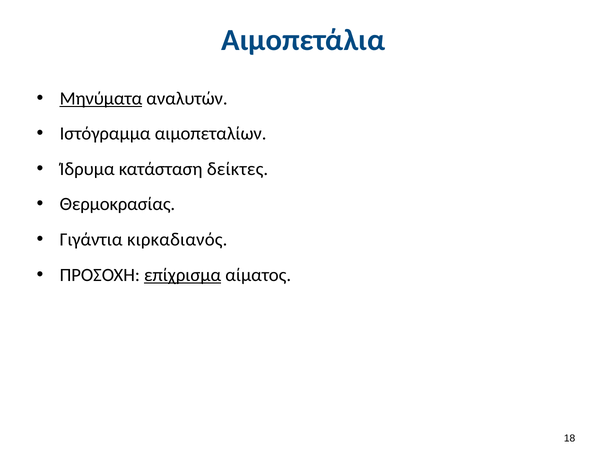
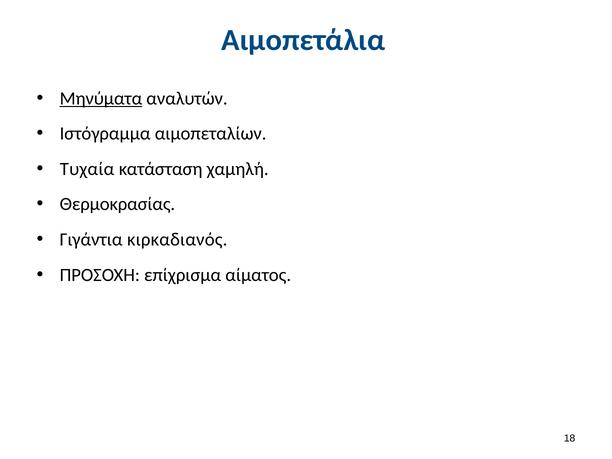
Ίδρυμα: Ίδρυμα -> Τυχαία (87, 169)
δείκτες: δείκτες -> χαμηλή (238, 169)
επίχρισμα underline: present -> none (183, 275)
